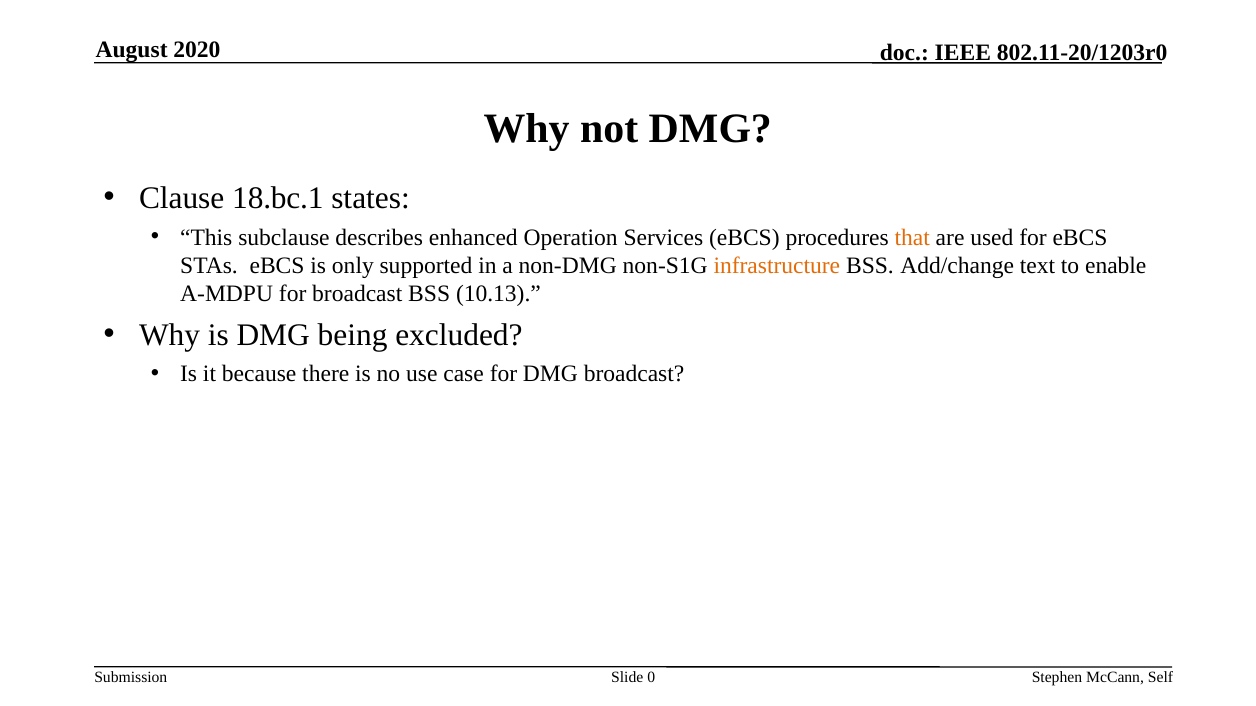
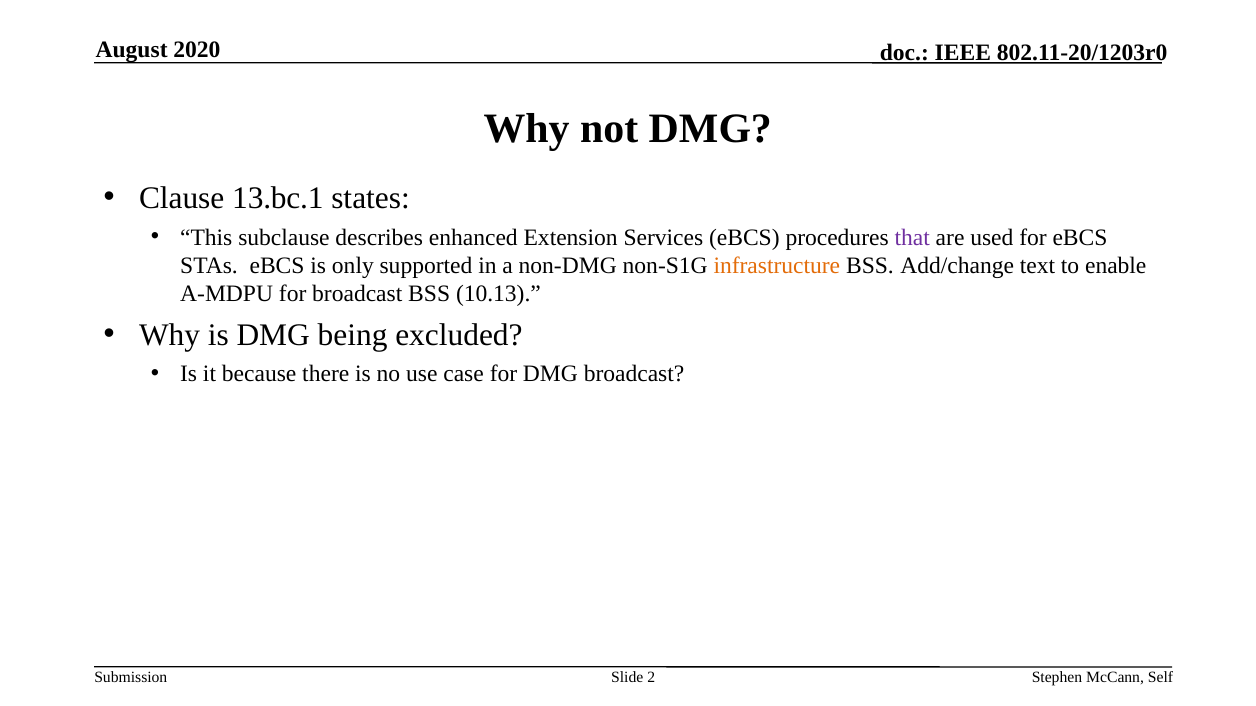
18.bc.1: 18.bc.1 -> 13.bc.1 (278, 199)
Operation: Operation -> Extension (571, 237)
that colour: orange -> purple (912, 237)
0: 0 -> 2 (651, 678)
